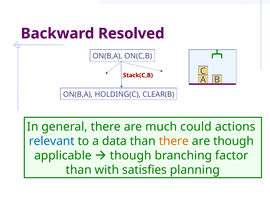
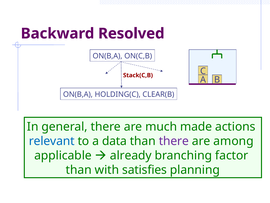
could: could -> made (196, 126)
there colour: orange -> purple (174, 141)
are though: though -> among (233, 141)
though: though -> already (131, 155)
